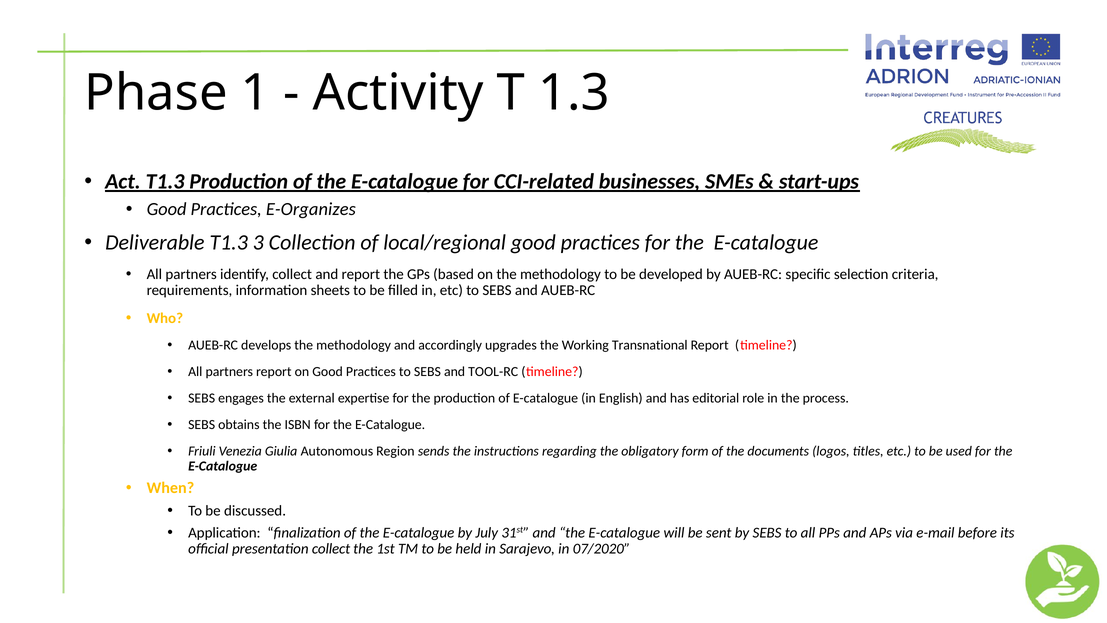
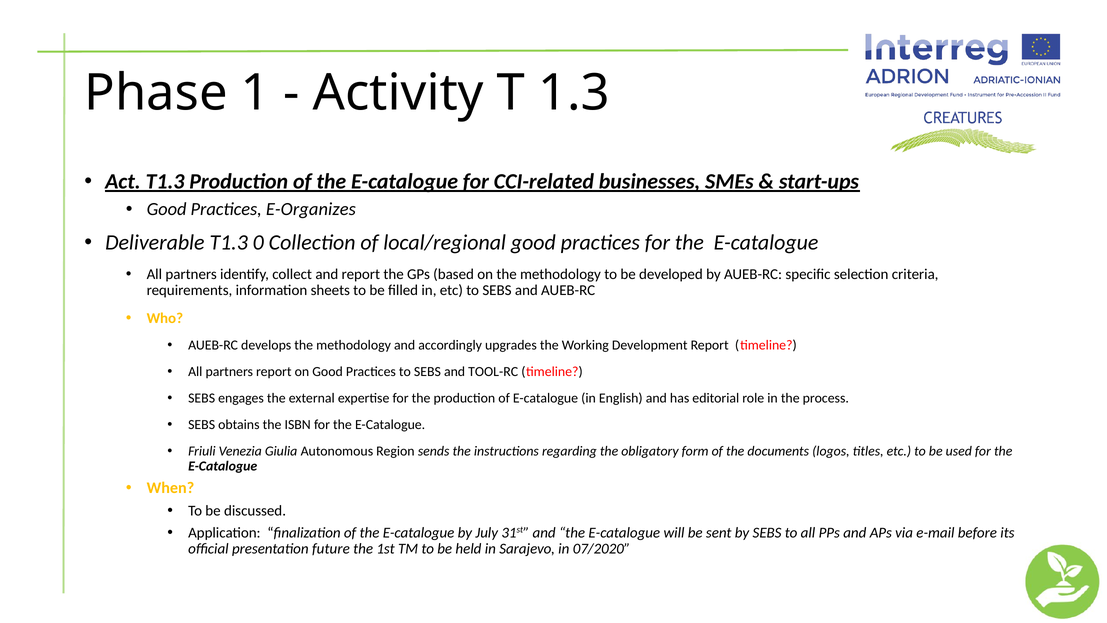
3: 3 -> 0 (258, 242)
Transnational: Transnational -> Development (650, 345)
presentation collect: collect -> future (331, 549)
